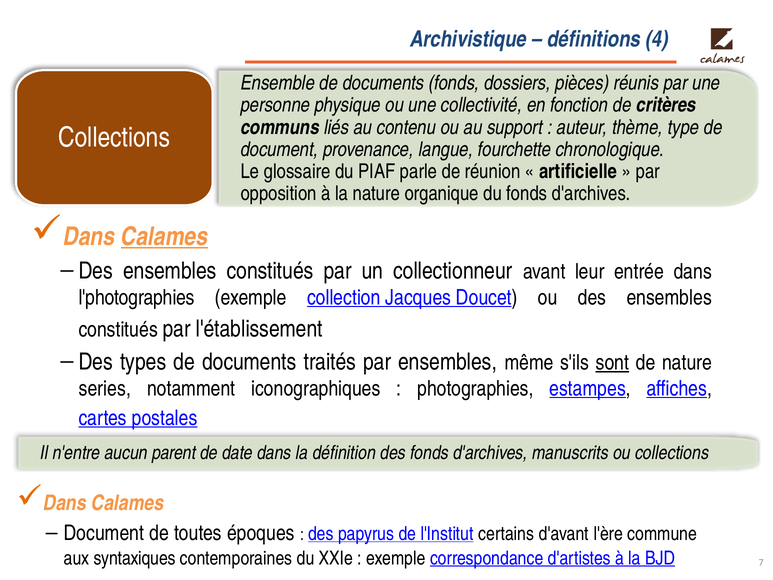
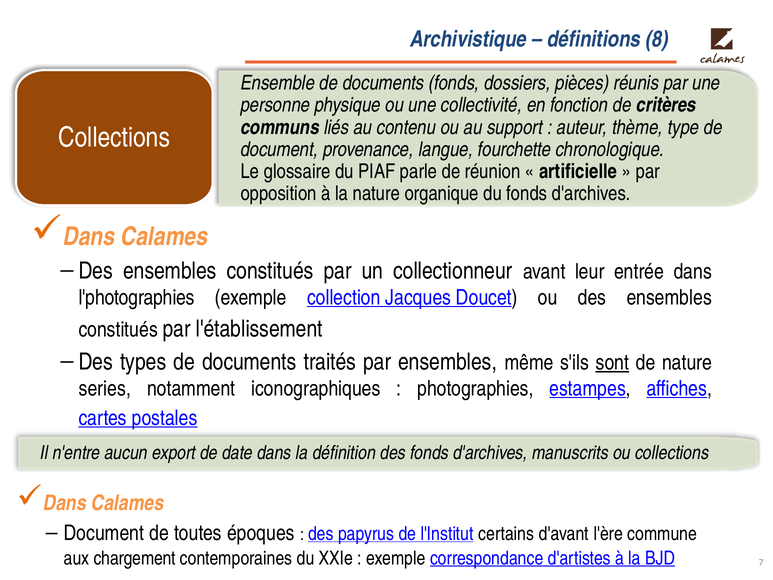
4: 4 -> 8 (657, 39)
Calames underline: present -> none (164, 237)
parent: parent -> export (174, 453)
syntaxiques: syntaxiques -> chargement (135, 558)
